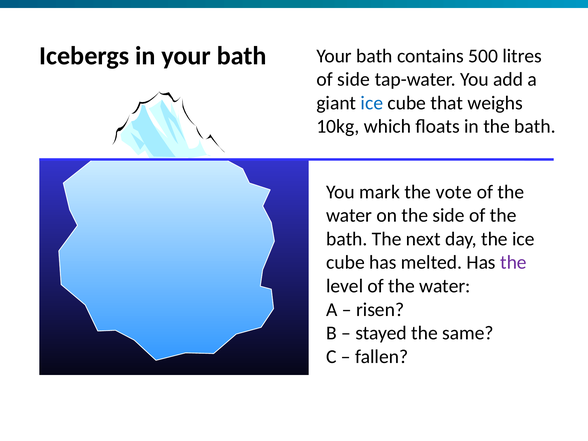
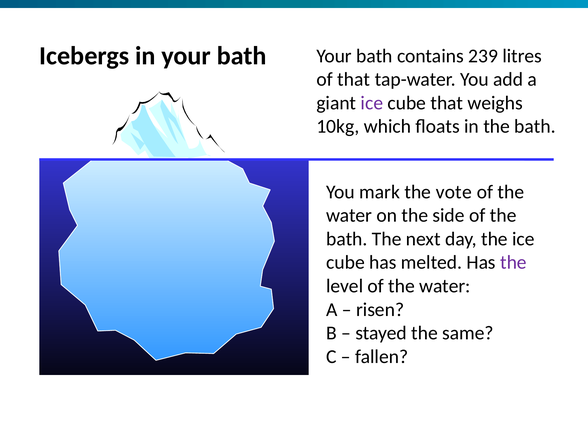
500: 500 -> 239 (483, 56)
of side: side -> that (354, 79)
ice colour: blue -> purple (372, 103)
